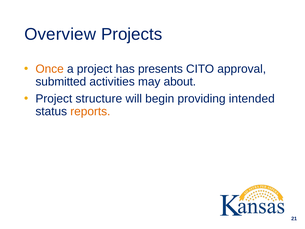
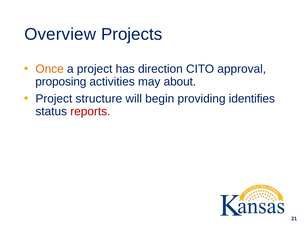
presents: presents -> direction (160, 69)
submitted: submitted -> proposing (61, 82)
intended: intended -> identifies (252, 99)
reports colour: orange -> red (90, 111)
